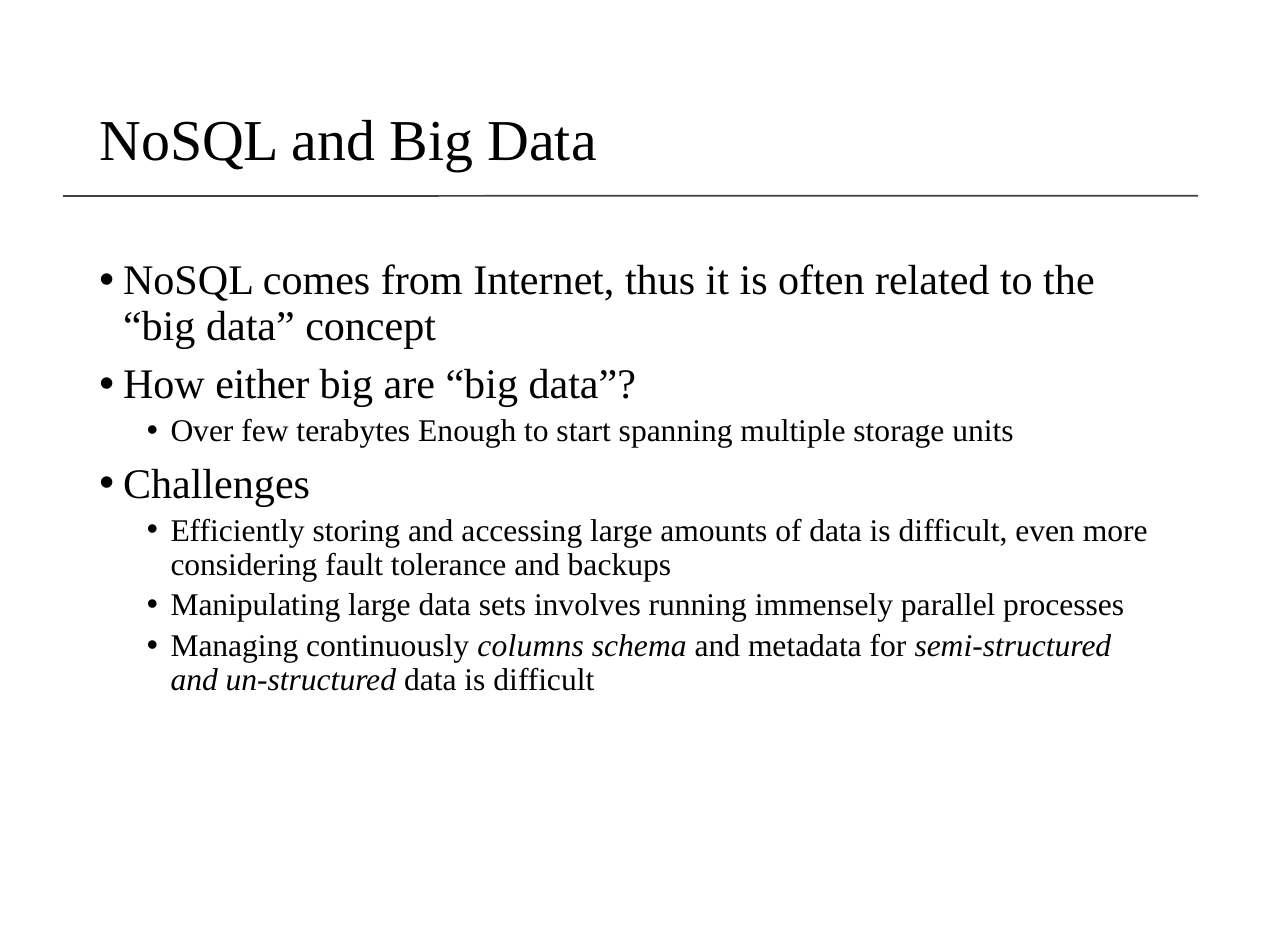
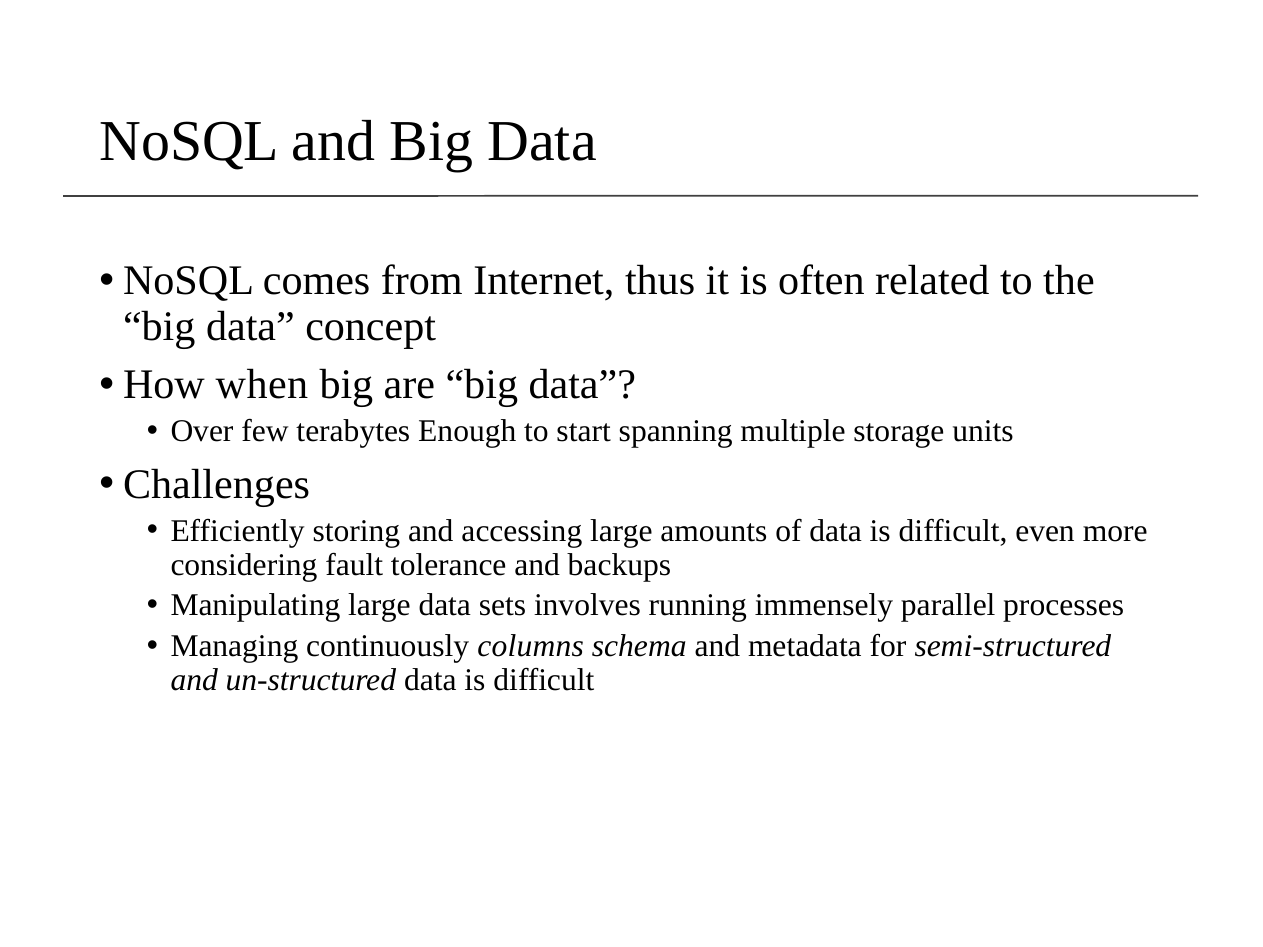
either: either -> when (262, 385)
